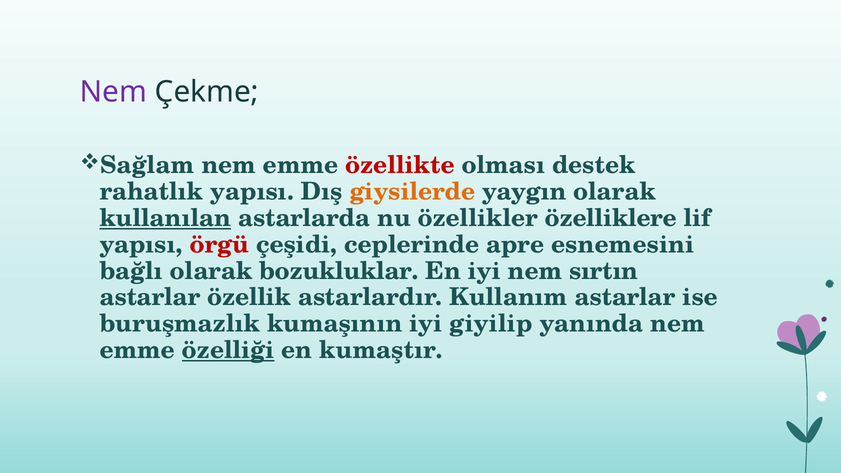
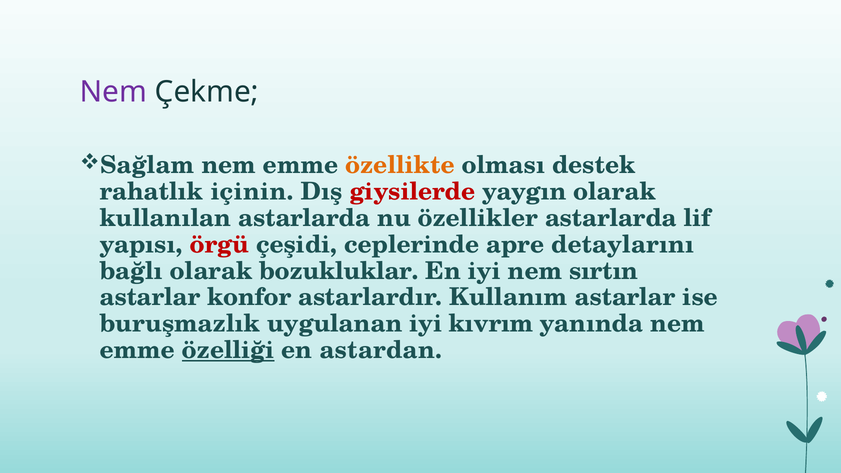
özellikte colour: red -> orange (400, 165)
rahatlık yapısı: yapısı -> içinin (252, 192)
giysilerde colour: orange -> red (412, 192)
kullanılan underline: present -> none (165, 218)
özellikler özelliklere: özelliklere -> astarlarda (611, 218)
esnemesini: esnemesini -> detaylarını (623, 245)
özellik: özellik -> konfor (249, 297)
kumaşının: kumaşının -> uygulanan (335, 324)
giyilip: giyilip -> kıvrım (491, 324)
kumaştır: kumaştır -> astardan (381, 350)
